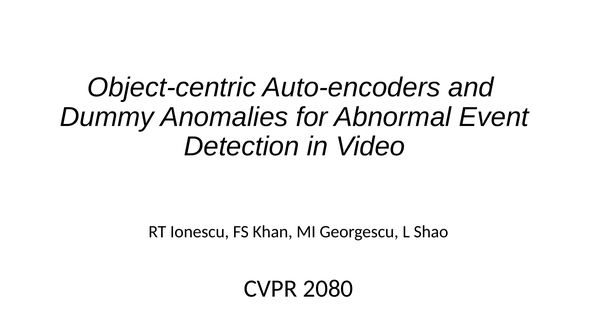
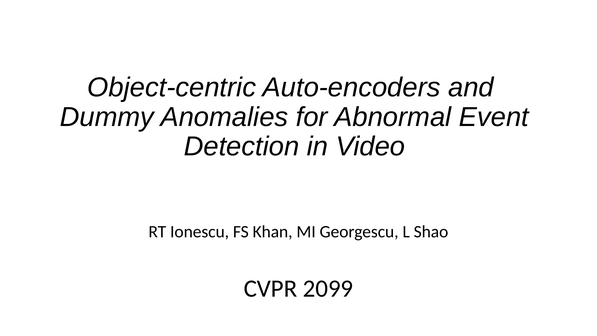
2080: 2080 -> 2099 (328, 288)
